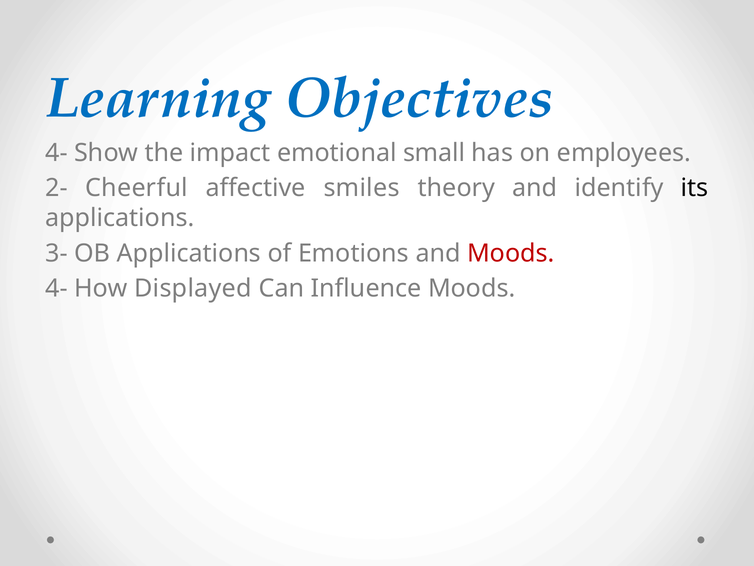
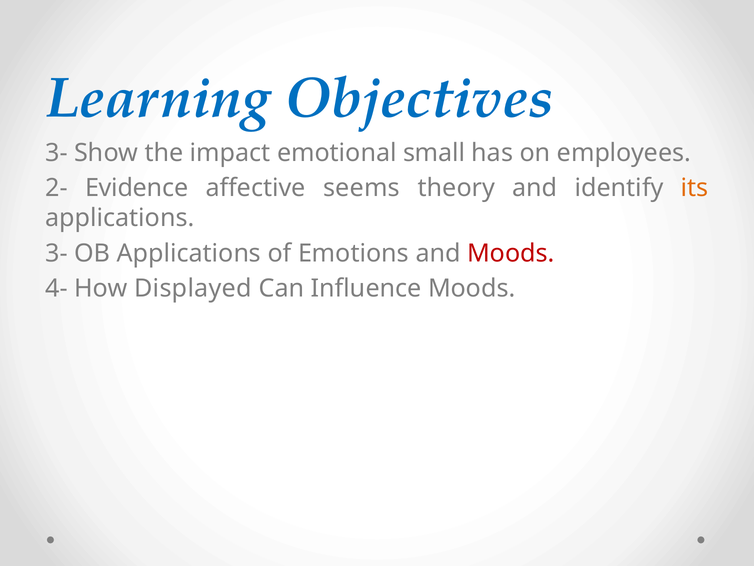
4-: 4- -> 3- (56, 153)
Cheerful: Cheerful -> Evidence (137, 188)
smiles: smiles -> seems (362, 188)
its colour: black -> orange (695, 188)
